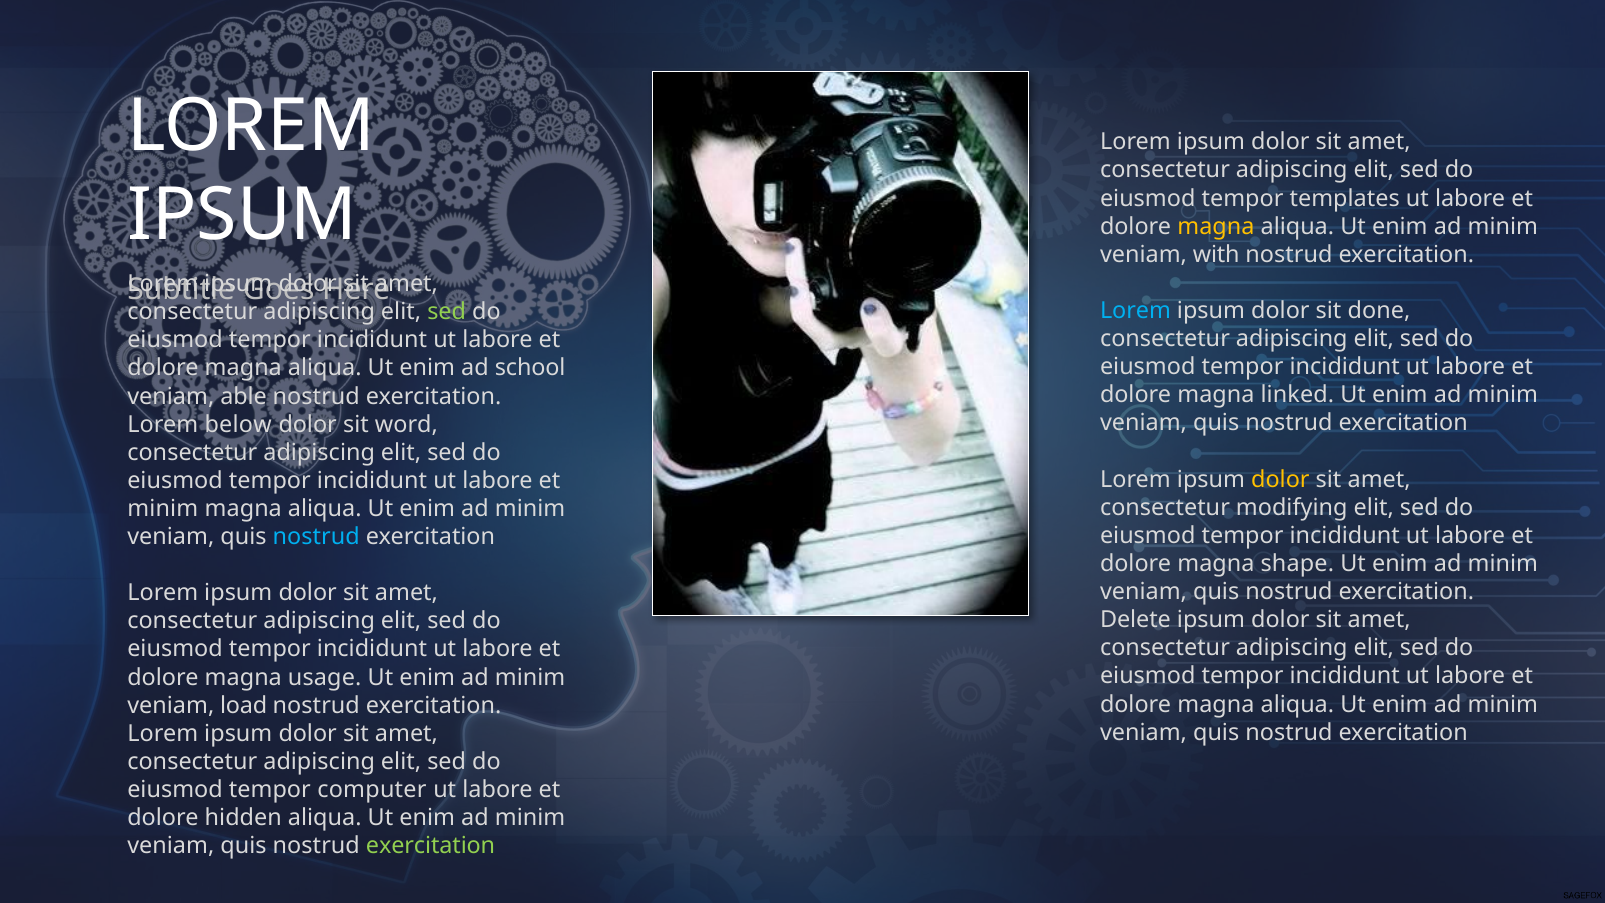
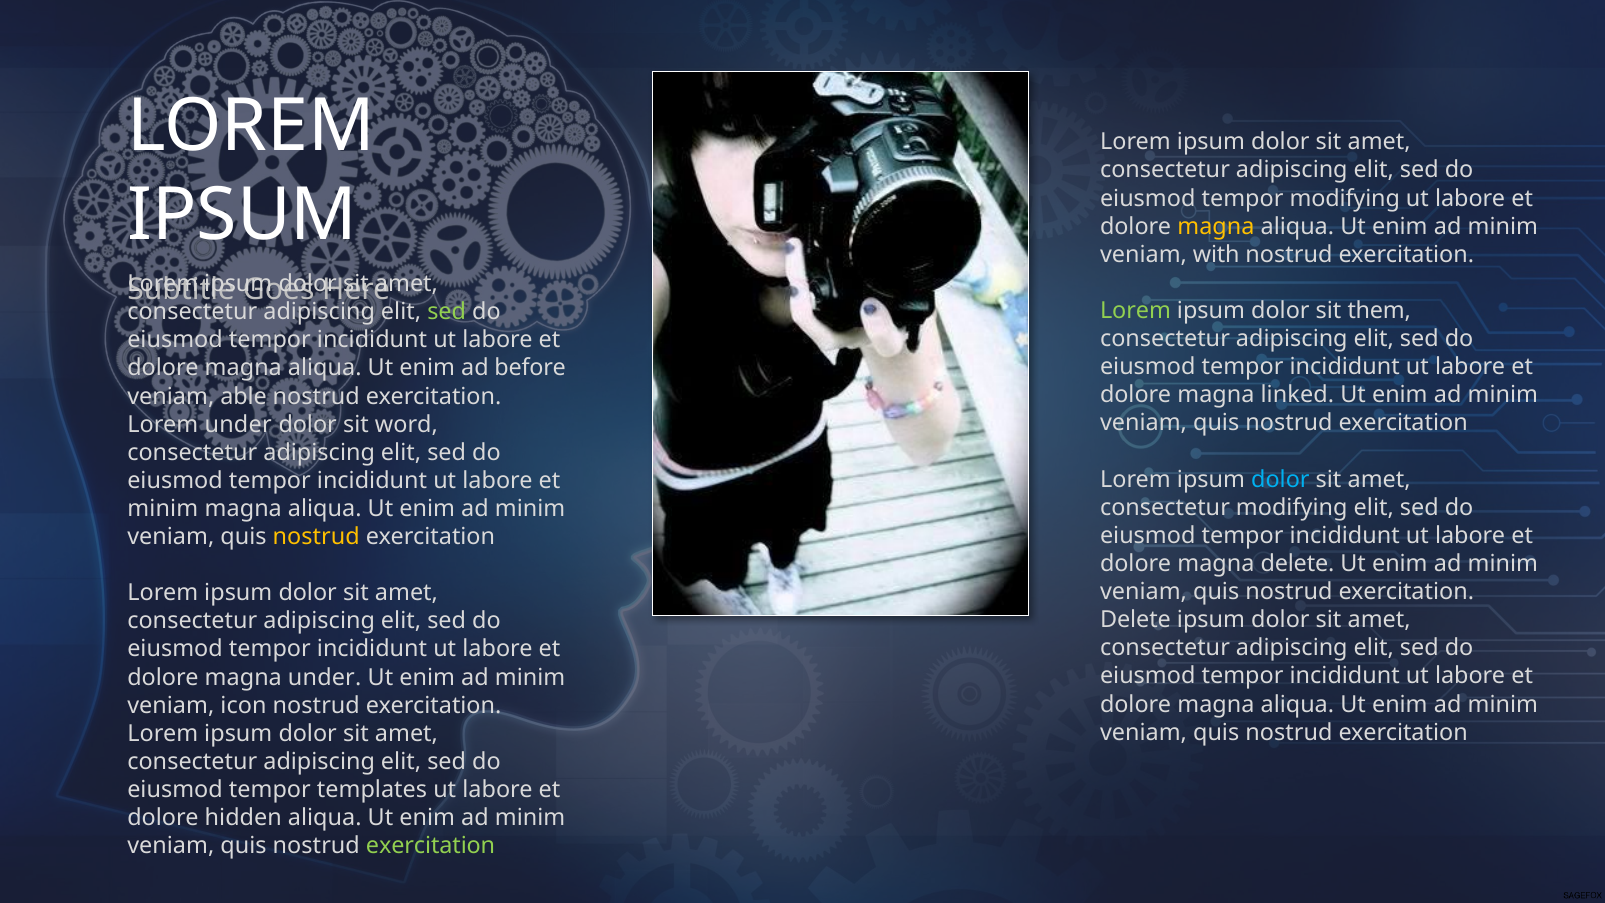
tempor templates: templates -> modifying (1345, 198)
Lorem colour: light blue -> light green (1135, 311)
done: done -> them (1379, 311)
school: school -> before (530, 368)
Lorem below: below -> under (238, 424)
dolor colour: yellow -> light blue (1280, 479)
nostrud colour: light blue -> yellow (316, 537)
magna shape: shape -> delete (1297, 564)
magna usage: usage -> under (325, 677)
load: load -> icon (244, 705)
computer: computer -> templates (372, 790)
